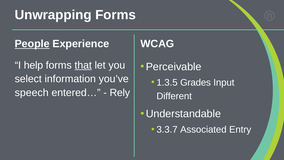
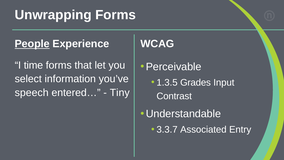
help: help -> time (33, 65)
that underline: present -> none (83, 65)
Rely: Rely -> Tiny (120, 92)
Different: Different -> Contrast (174, 96)
